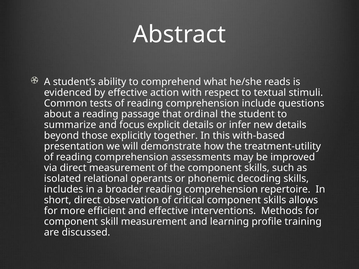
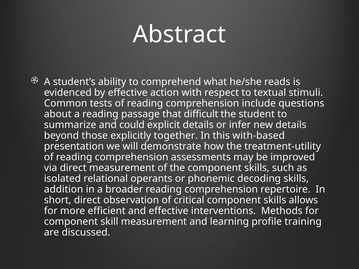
ordinal: ordinal -> difficult (201, 114)
focus: focus -> could (132, 125)
includes: includes -> addition (64, 190)
